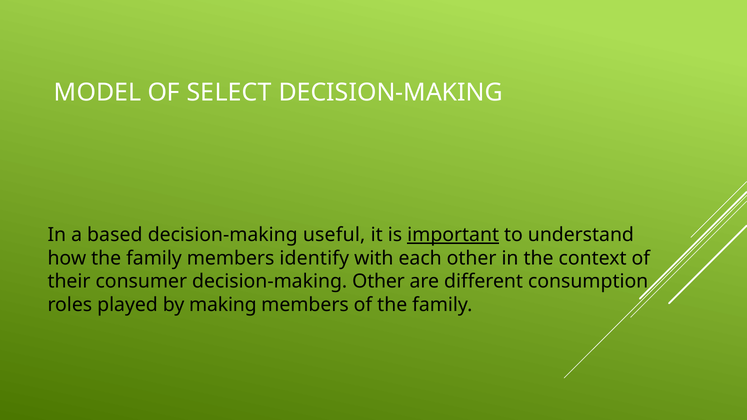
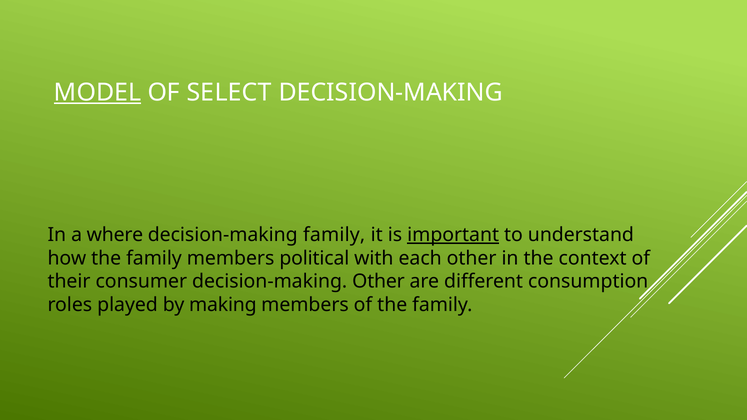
MODEL underline: none -> present (98, 93)
based: based -> where (115, 235)
decision-making useful: useful -> family (334, 235)
identify: identify -> political (314, 258)
